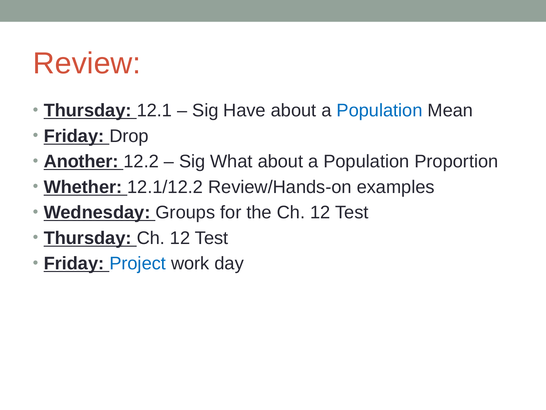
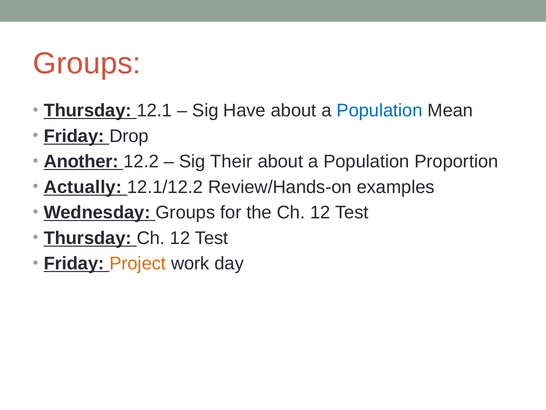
Review: Review -> Groups (87, 64)
What: What -> Their (231, 161)
Whether: Whether -> Actually (83, 187)
Project colour: blue -> orange (138, 263)
